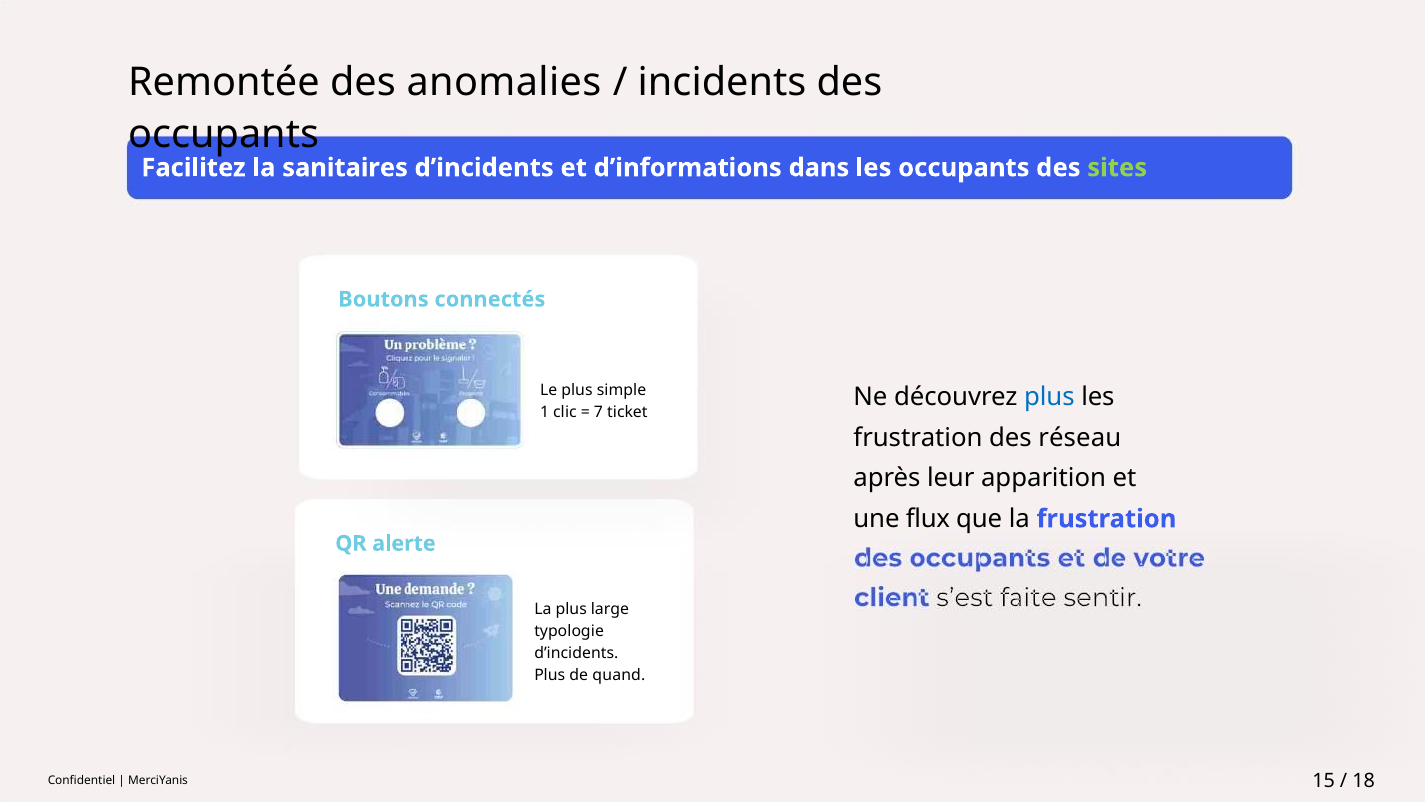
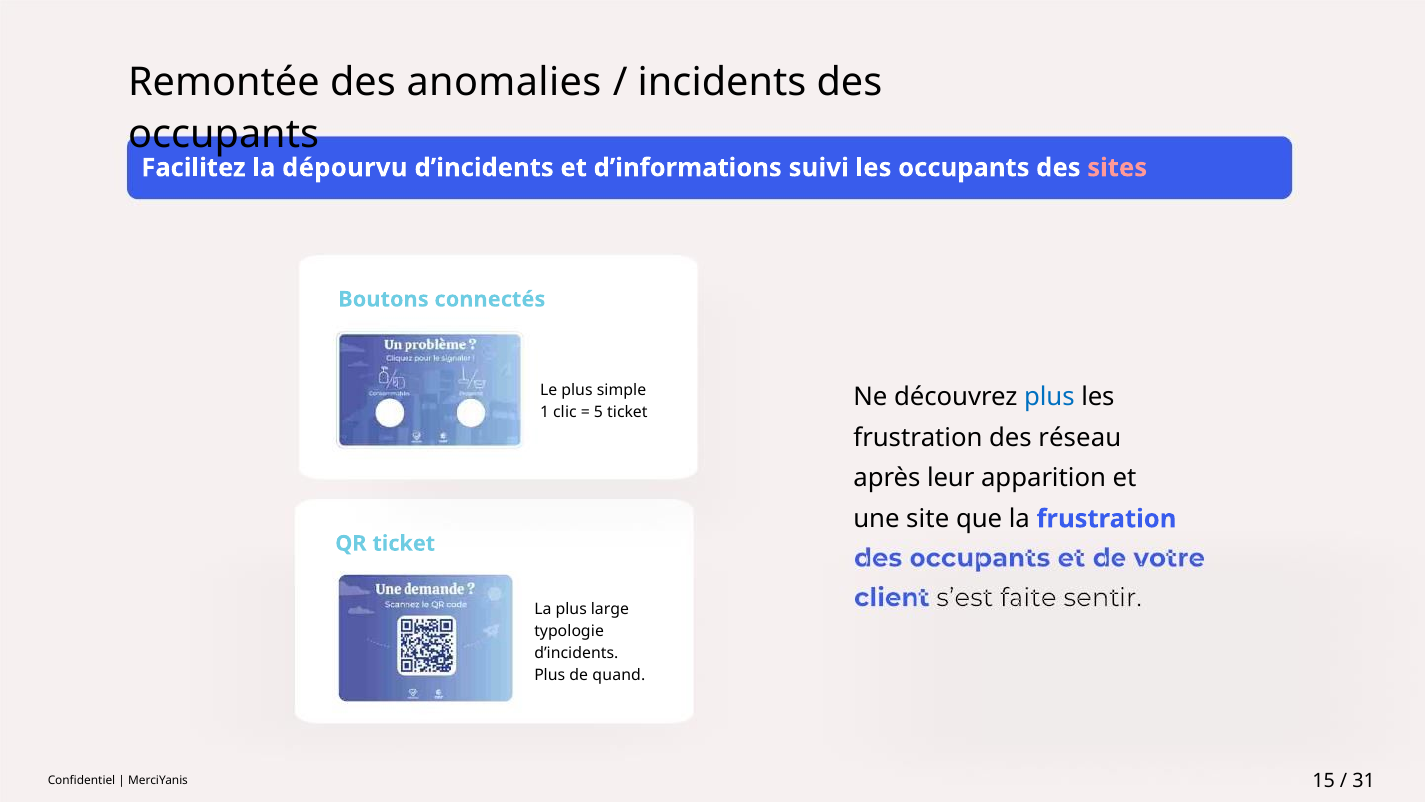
sanitaires: sanitaires -> dépourvu (345, 168)
dans: dans -> suivi (819, 168)
sites colour: light green -> pink (1117, 168)
7: 7 -> 5 (598, 412)
flux: flux -> site (928, 519)
QR alerte: alerte -> ticket (404, 543)
18: 18 -> 31 (1364, 781)
